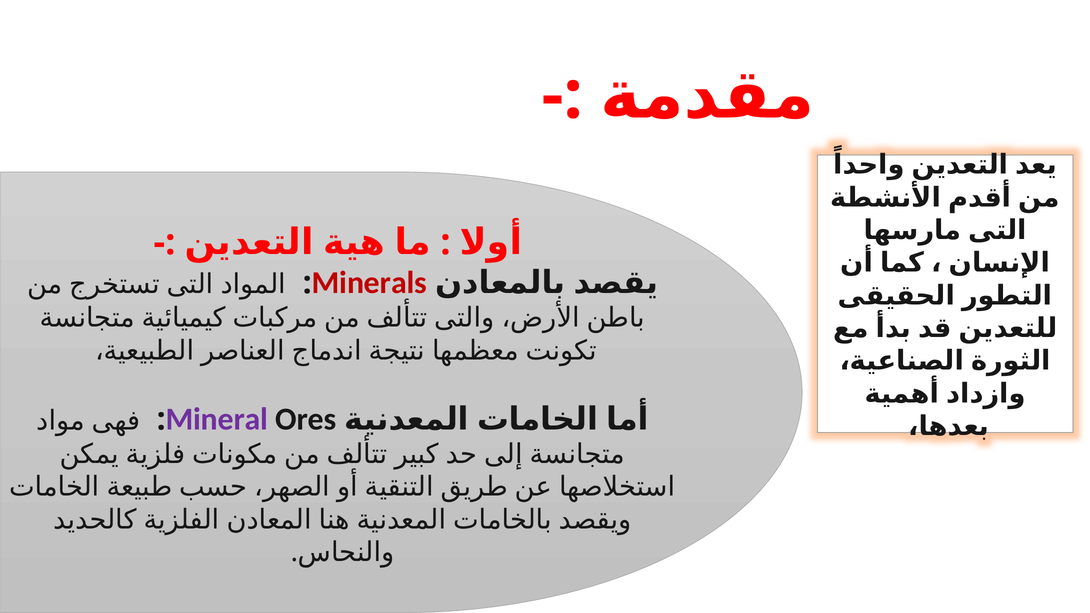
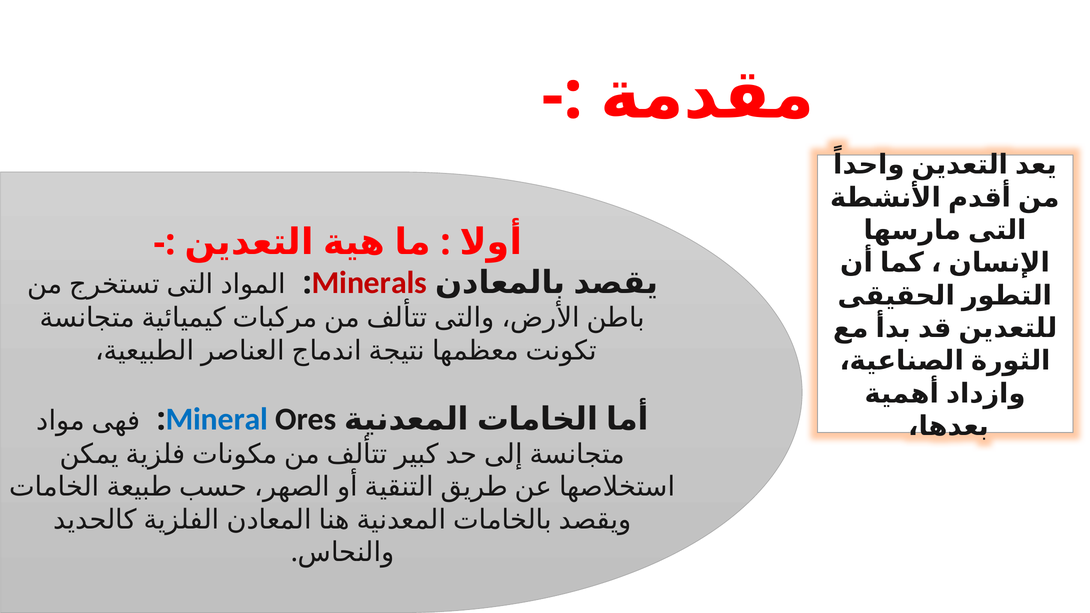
Mineral colour: purple -> blue (217, 419)
